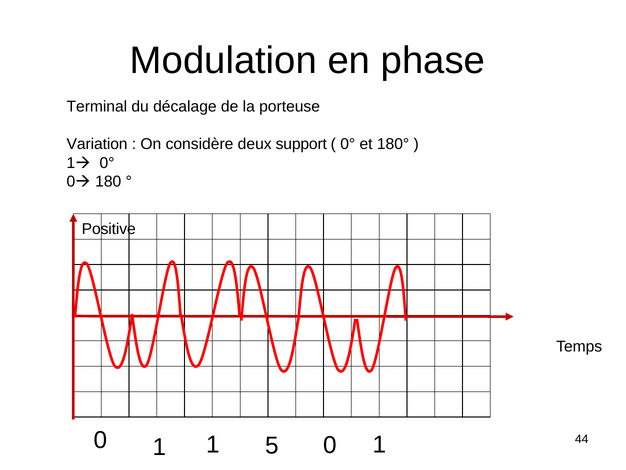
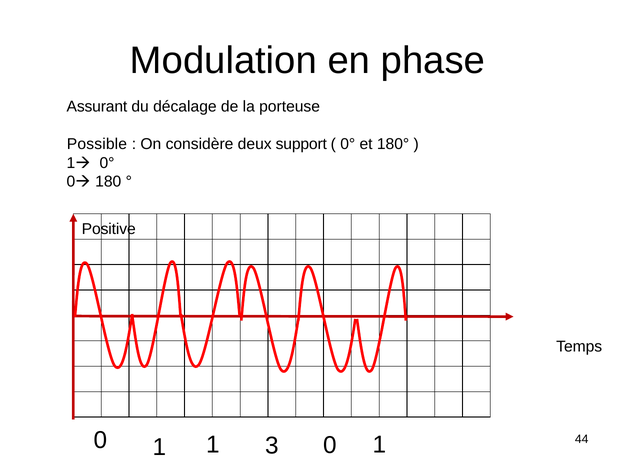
Terminal: Terminal -> Assurant (97, 106)
Variation: Variation -> Possible (97, 144)
5: 5 -> 3 (272, 445)
